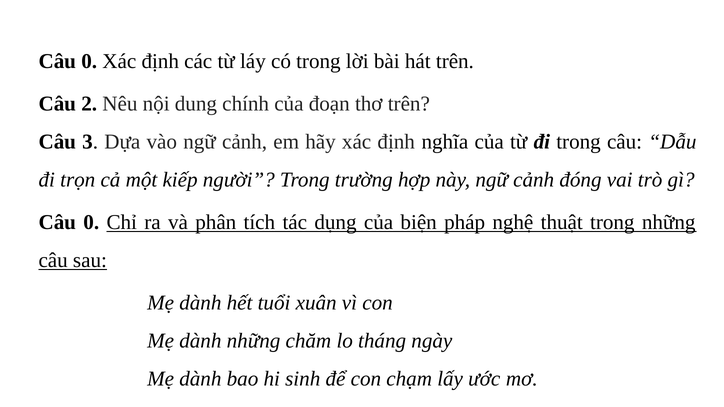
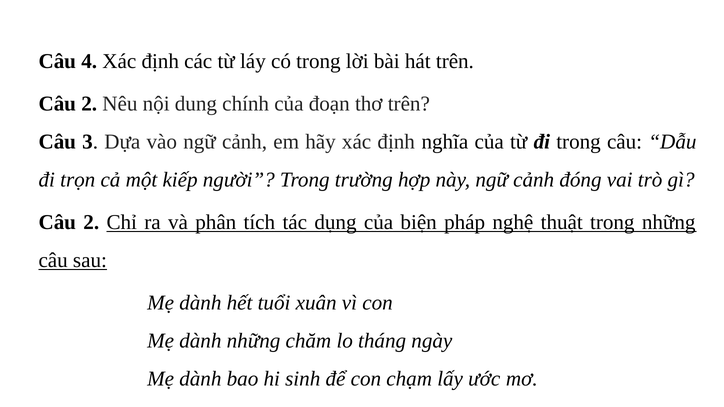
0: 0 -> 4 (89, 61)
0: 0 -> 2 (91, 222)
